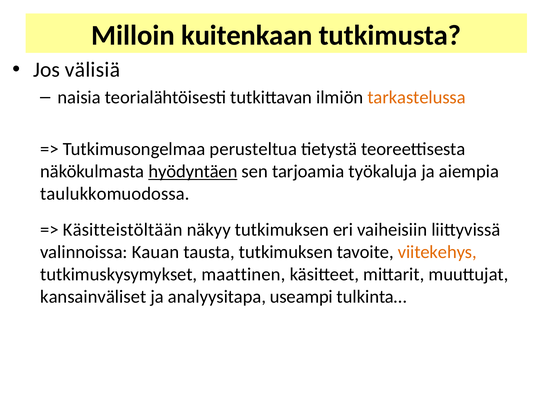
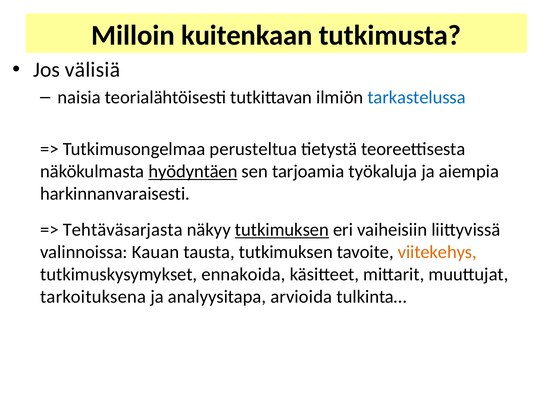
tarkastelussa colour: orange -> blue (417, 98)
taulukkomuodossa: taulukkomuodossa -> harkinnanvaraisesti (115, 194)
Käsitteistöltään: Käsitteistöltään -> Tehtäväsarjasta (123, 230)
tutkimuksen underline: none -> present (282, 230)
maattinen: maattinen -> ennakoida (243, 275)
kansainväliset: kansainväliset -> tarkoituksena (93, 297)
useampi: useampi -> arvioida (301, 297)
